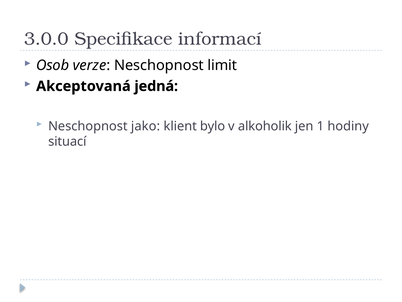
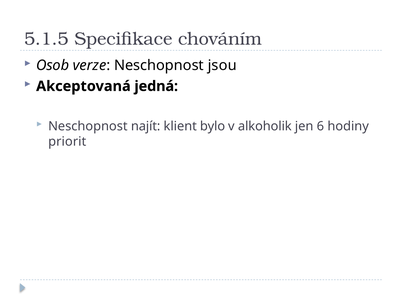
3.0.0: 3.0.0 -> 5.1.5 (46, 39)
informací: informací -> chováním (220, 39)
limit: limit -> jsou (222, 65)
jako: jako -> najít (146, 126)
1: 1 -> 6 (320, 126)
situací: situací -> priorit (67, 141)
